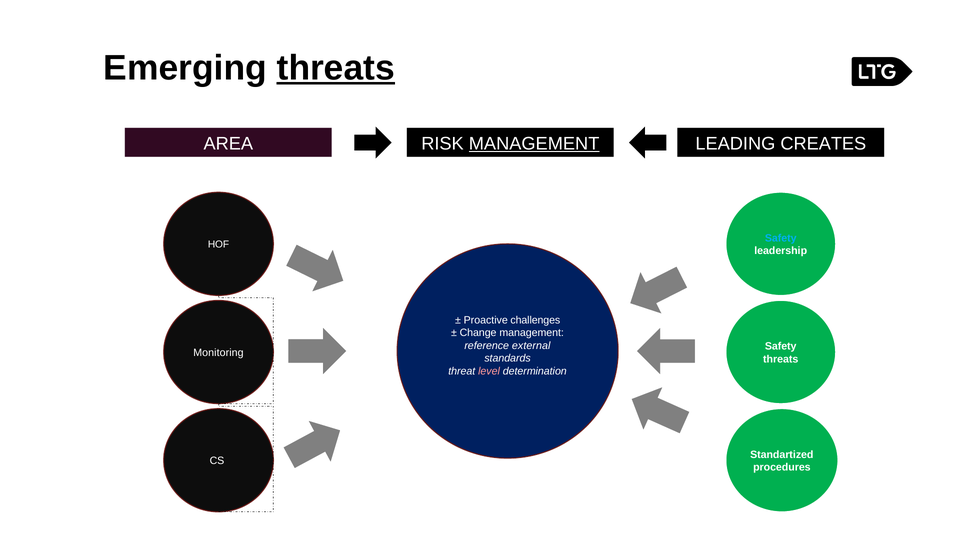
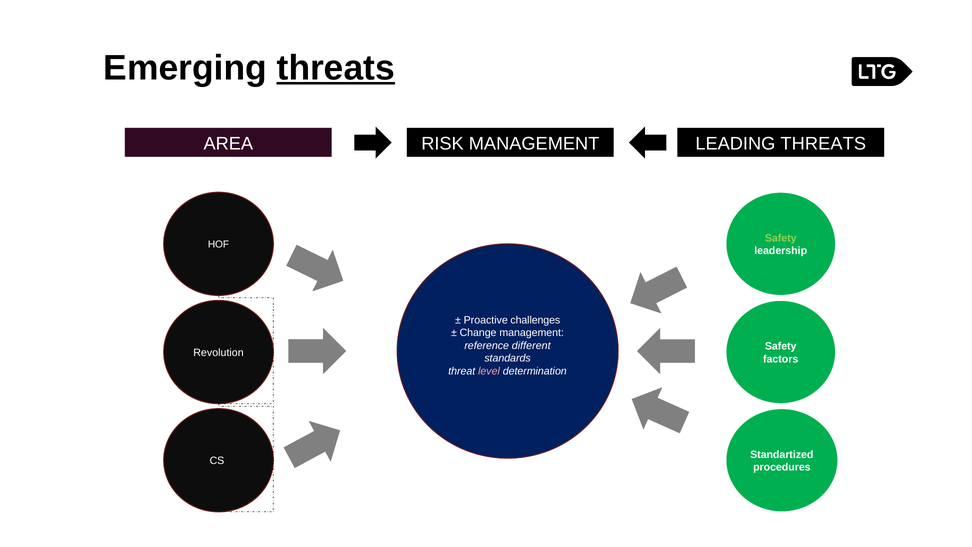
MANAGEMENT underline: present -> none (534, 144)
LEADING CREATES: CREATES -> THREATS (823, 144)
Safety colour: light blue -> light green (781, 238)
external: external -> different (531, 346)
Monitoring: Monitoring -> Revolution (218, 353)
threats: threats -> factors (781, 359)
